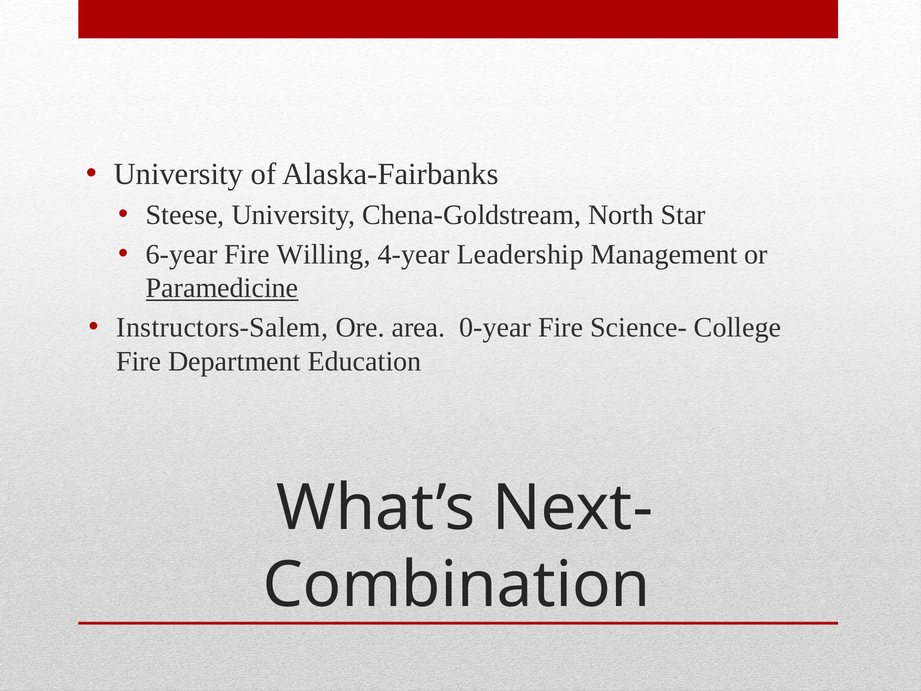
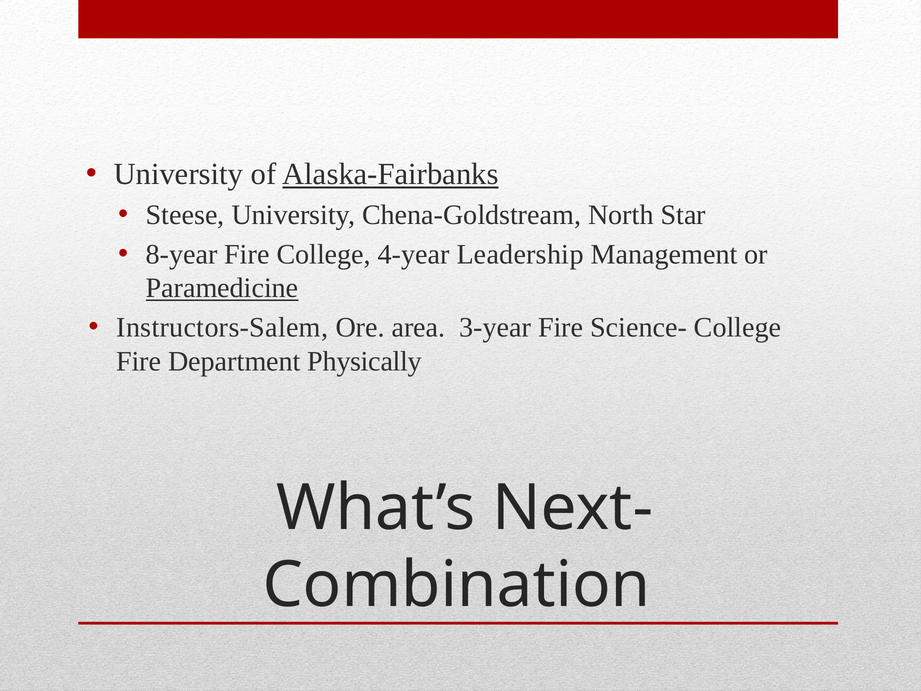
Alaska-Fairbanks underline: none -> present (390, 174)
6-year: 6-year -> 8-year (182, 254)
Fire Willing: Willing -> College (324, 254)
0-year: 0-year -> 3-year (495, 327)
Education: Education -> Physically (365, 361)
